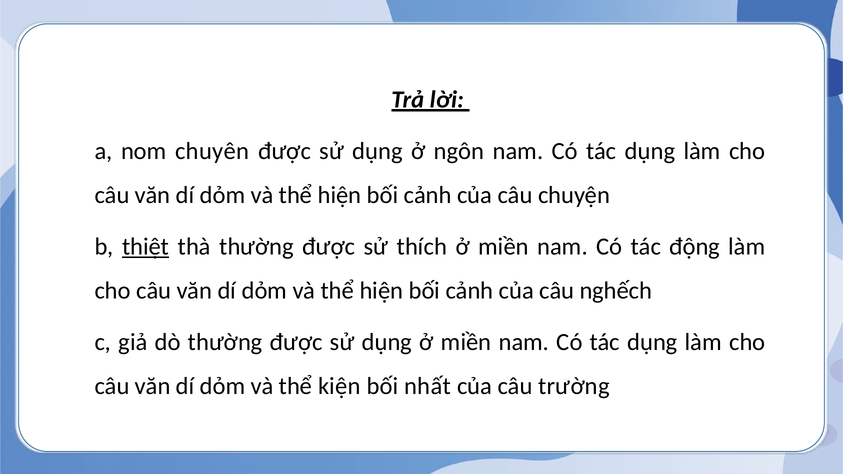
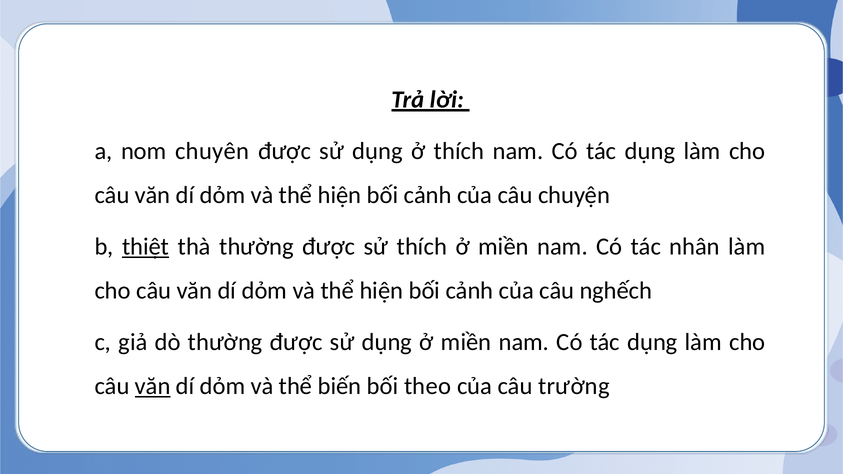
ở ngôn: ngôn -> thích (459, 151)
động: động -> nhân (695, 247)
văn underline: none -> present (153, 386)
kiện: kiện -> biến (340, 386)
nhất: nhất -> theo (428, 386)
